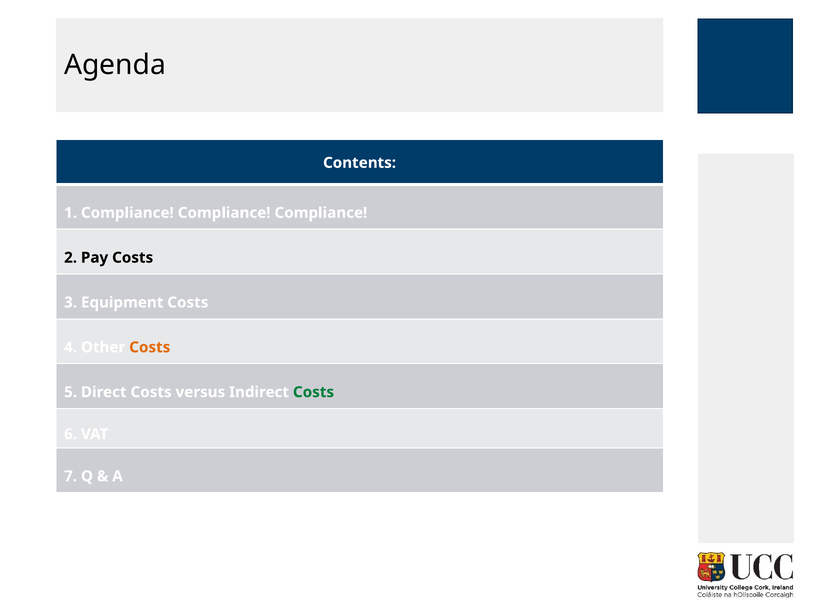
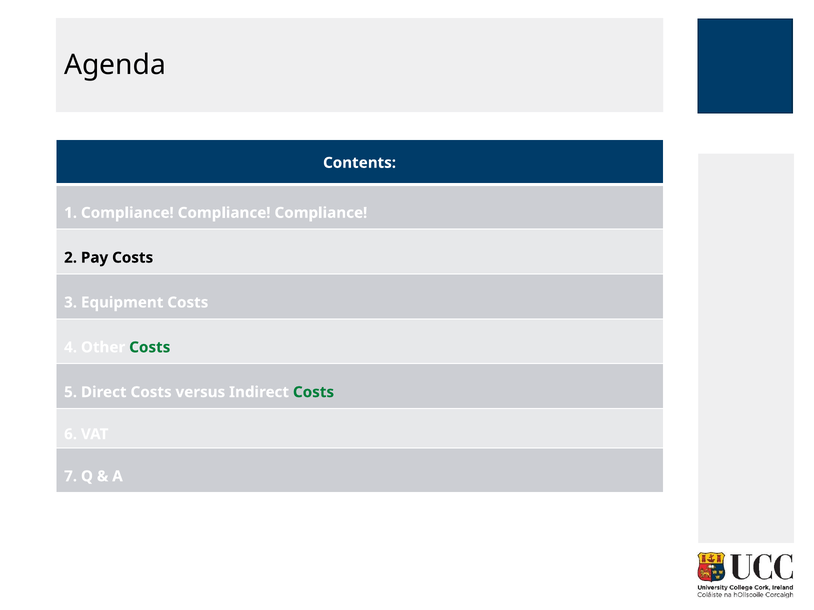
Costs colour: orange -> green (150, 348)
